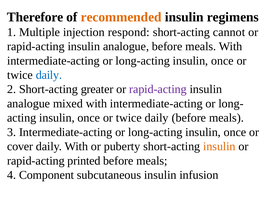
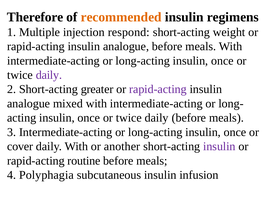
cannot: cannot -> weight (229, 32)
daily colour: blue -> purple (49, 75)
puberty: puberty -> another (122, 146)
insulin colour: orange -> purple (219, 146)
printed: printed -> routine (84, 161)
Component: Component -> Polyphagia (46, 175)
